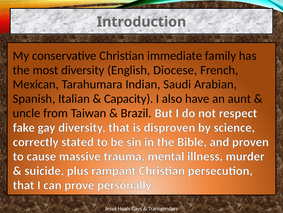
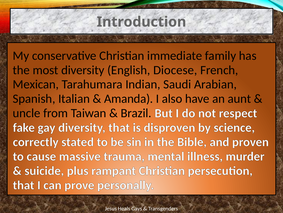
Capacity: Capacity -> Amanda (129, 98)
